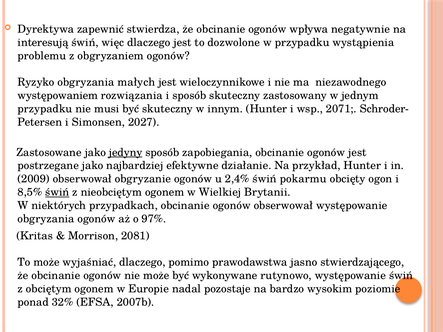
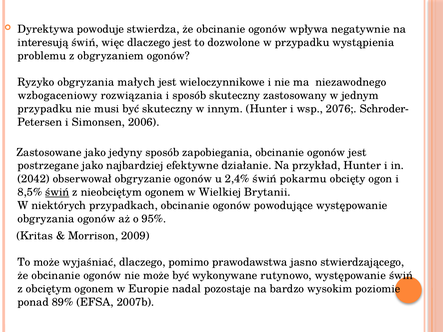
zapewnić: zapewnić -> powoduje (100, 29)
występowaniem: występowaniem -> wzbogaceniowy (58, 96)
2071: 2071 -> 2076 (341, 109)
2027: 2027 -> 2006 (144, 122)
jedyny underline: present -> none (126, 153)
2009: 2009 -> 2042 (34, 179)
ogonów obserwował: obserwował -> powodujące (283, 206)
97%: 97% -> 95% (154, 219)
2081: 2081 -> 2009 (135, 236)
32%: 32% -> 89% (63, 302)
